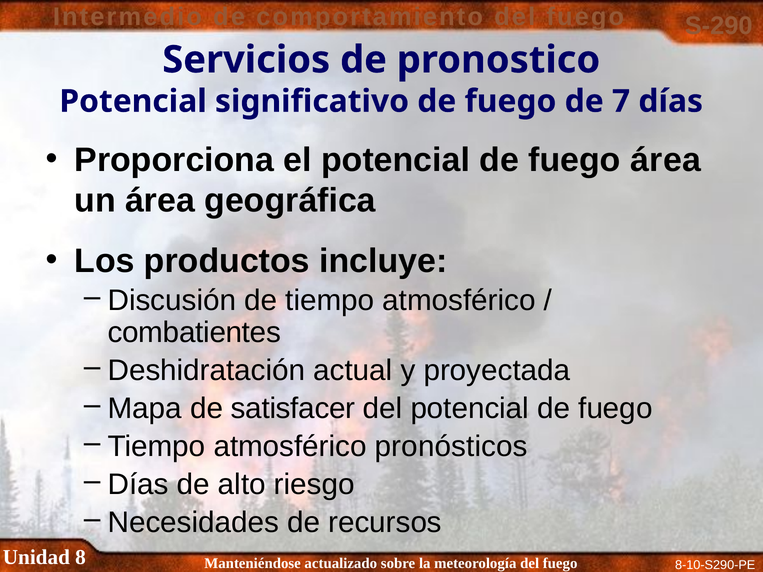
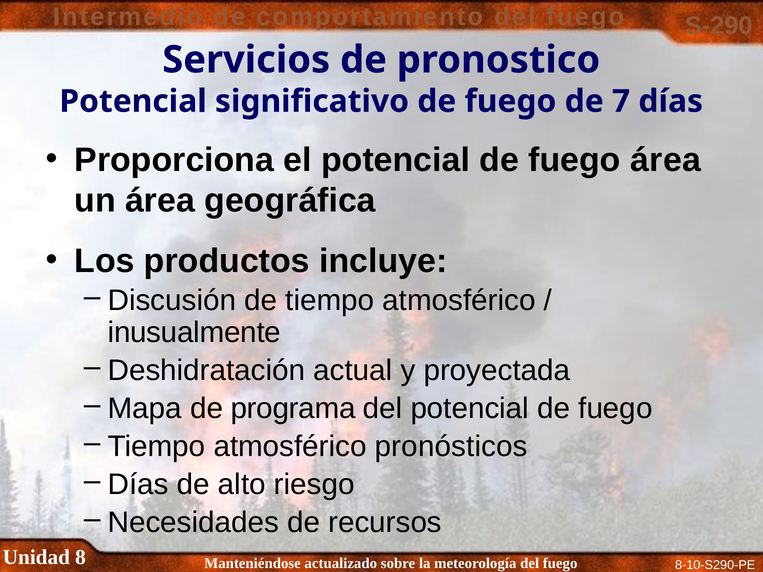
combatientes: combatientes -> inusualmente (194, 333)
satisfacer: satisfacer -> programa (293, 409)
